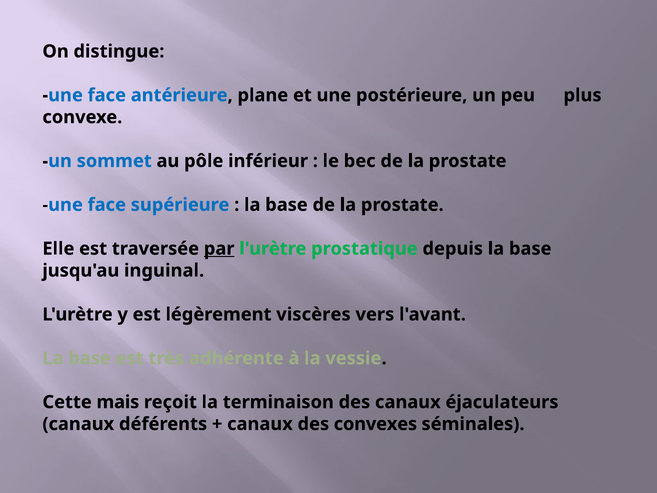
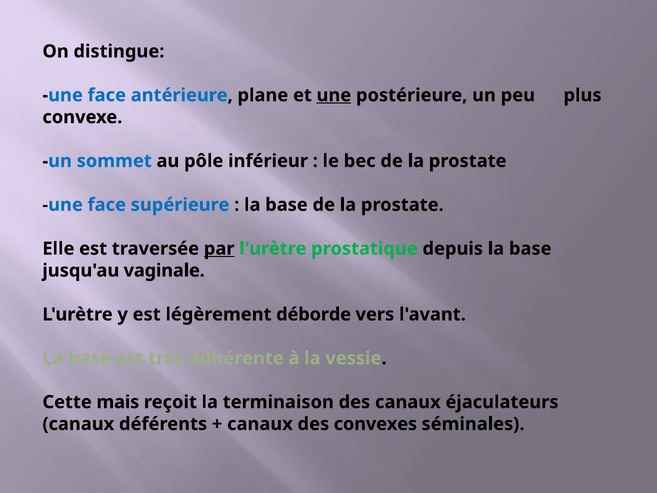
une underline: none -> present (334, 95)
inguinal: inguinal -> vaginale (164, 270)
viscères: viscères -> déborde (314, 314)
